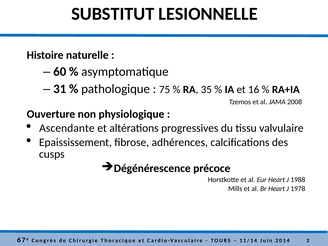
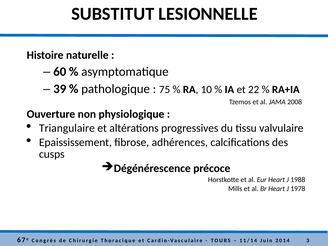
31: 31 -> 39 (60, 89)
35: 35 -> 10 (206, 90)
16: 16 -> 22 (254, 90)
Ascendante: Ascendante -> Triangulaire (67, 128)
